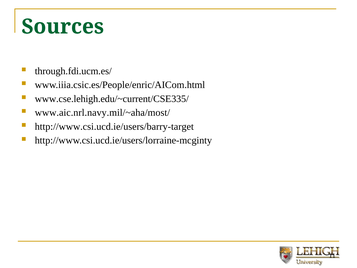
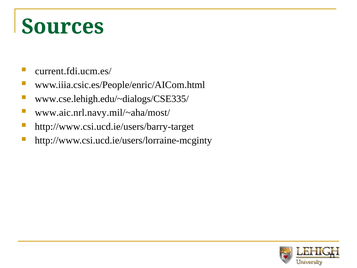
through.fdi.ucm.es/: through.fdi.ucm.es/ -> current.fdi.ucm.es/ (73, 71)
www.cse.lehigh.edu/~current/CSE335/: www.cse.lehigh.edu/~current/CSE335/ -> www.cse.lehigh.edu/~dialogs/CSE335/ (112, 99)
